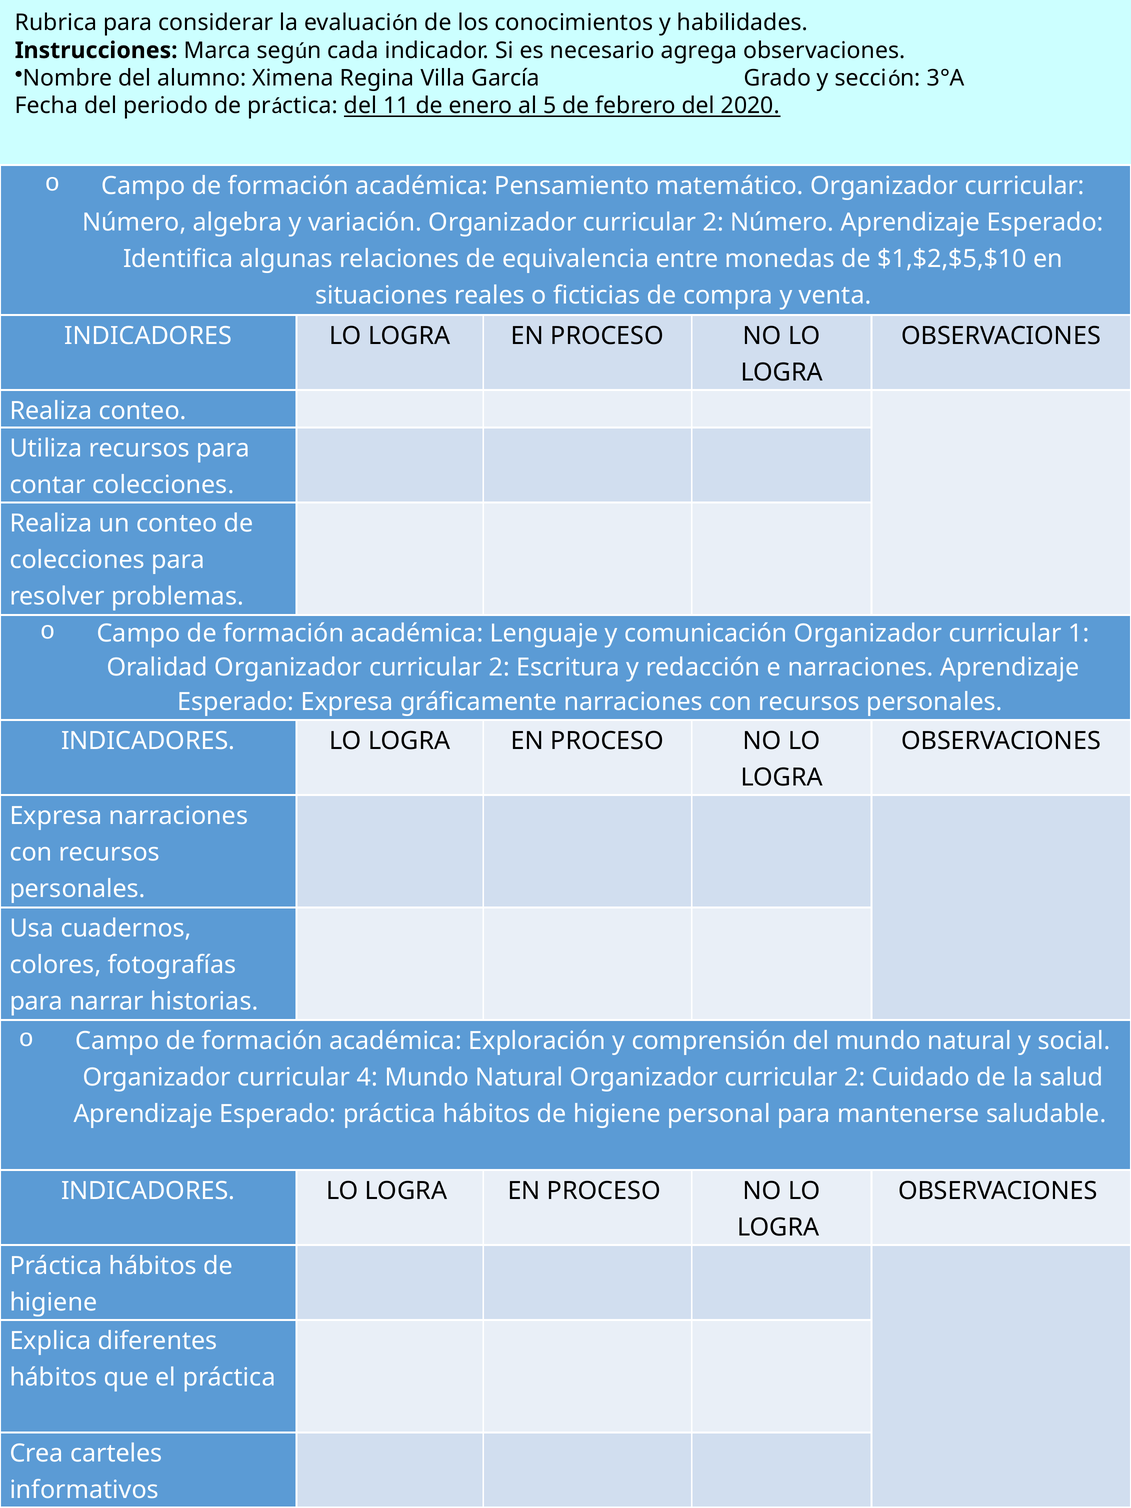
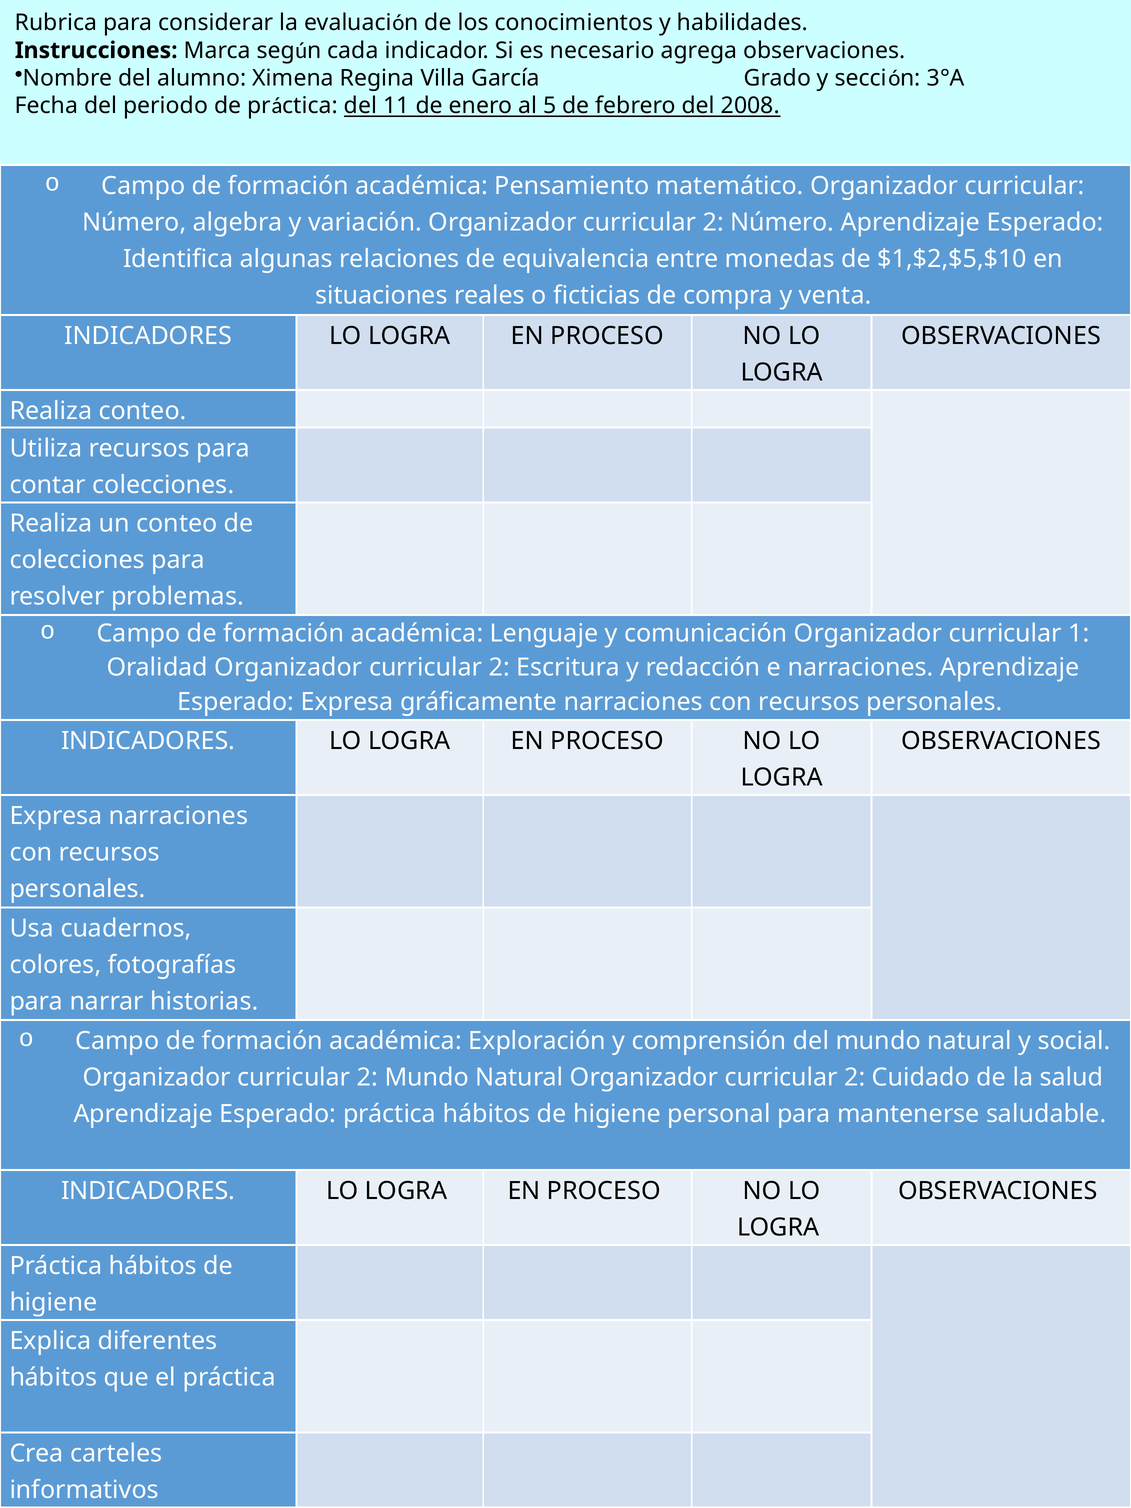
2020: 2020 -> 2008 (750, 106)
4: 4 -> 2 (367, 1078)
